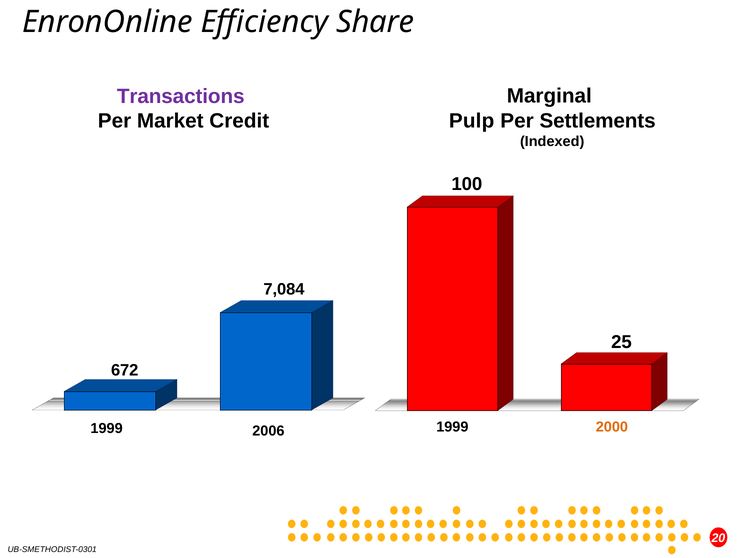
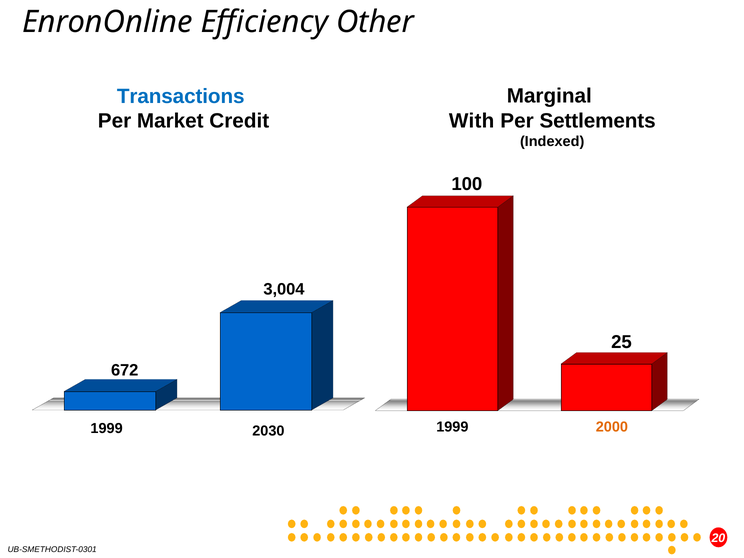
Share: Share -> Other (375, 22)
Transactions colour: purple -> blue (181, 96)
Pulp: Pulp -> With (472, 121)
7,084: 7,084 -> 3,004 (284, 289)
2006: 2006 -> 2030 (268, 431)
